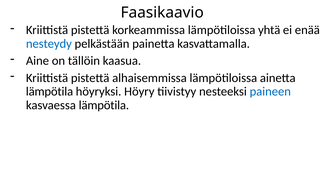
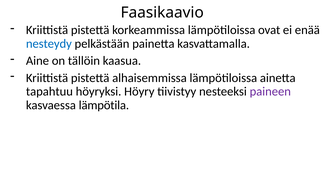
yhtä: yhtä -> ovat (269, 30)
lämpötila: lämpötila -> tapahtuu (49, 92)
paineen colour: blue -> purple (270, 92)
